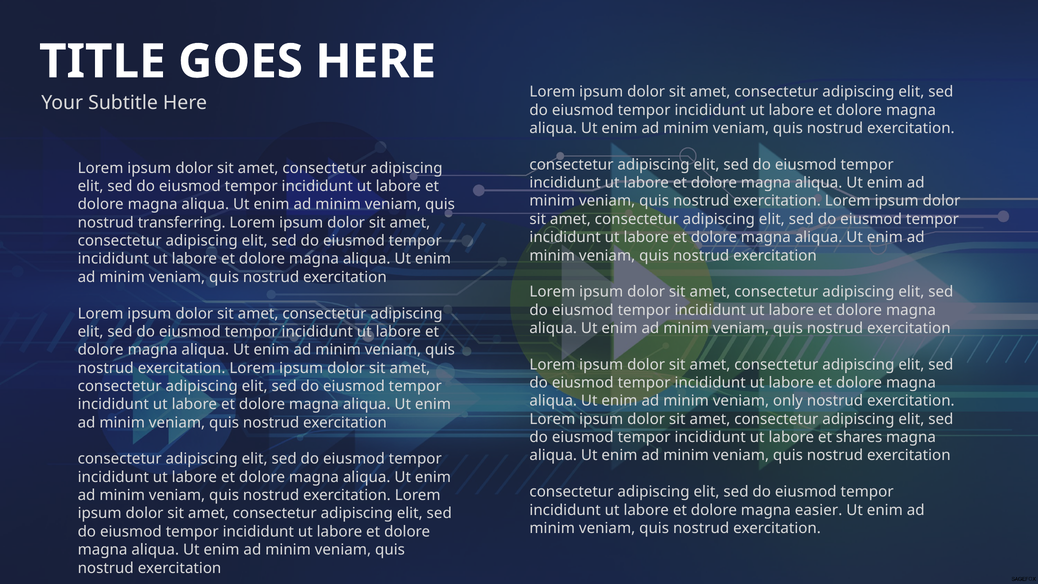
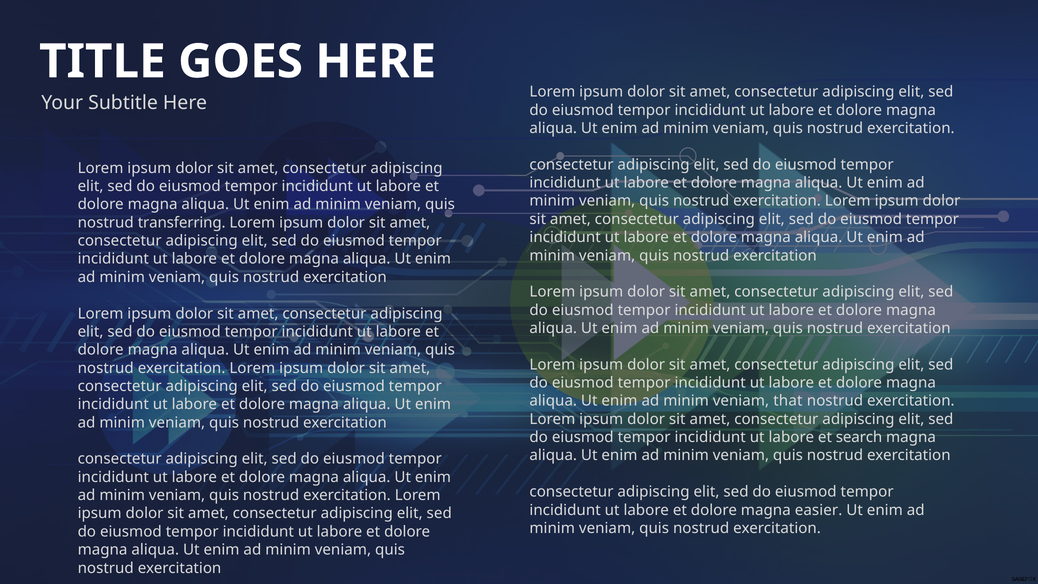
only: only -> that (788, 401)
shares: shares -> search (859, 437)
